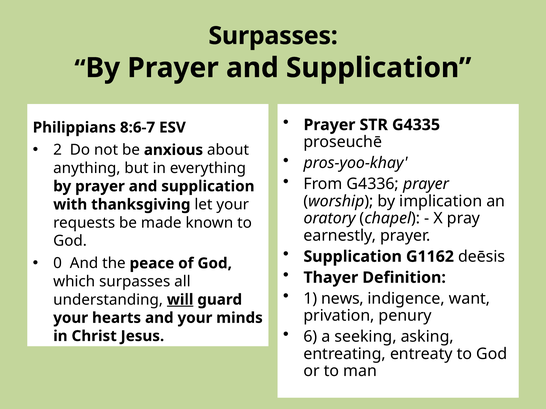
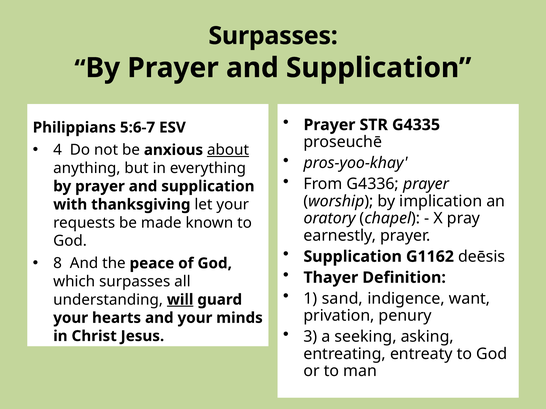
8:6-7: 8:6-7 -> 5:6-7 (137, 128)
2: 2 -> 4 (58, 150)
about underline: none -> present (228, 150)
0: 0 -> 8 (58, 264)
news: news -> sand (342, 299)
6: 6 -> 3 (310, 337)
